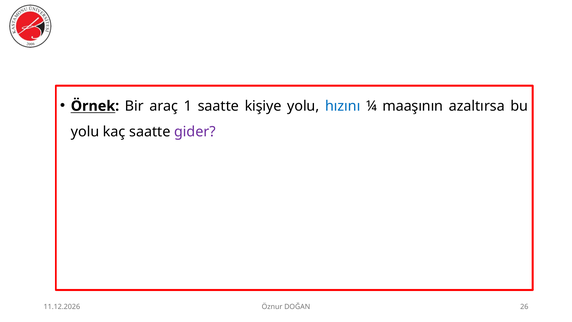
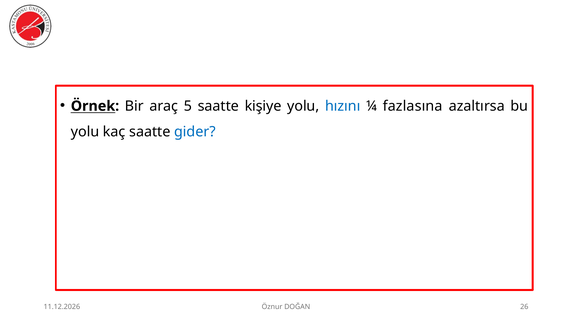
1: 1 -> 5 (188, 106)
maaşının: maaşının -> fazlasına (413, 106)
gider colour: purple -> blue (195, 132)
